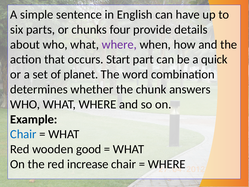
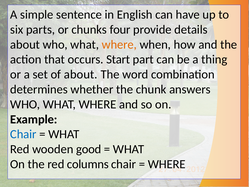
where colour: purple -> orange (119, 44)
quick: quick -> thing (214, 59)
of planet: planet -> about (81, 74)
increase: increase -> columns (88, 164)
